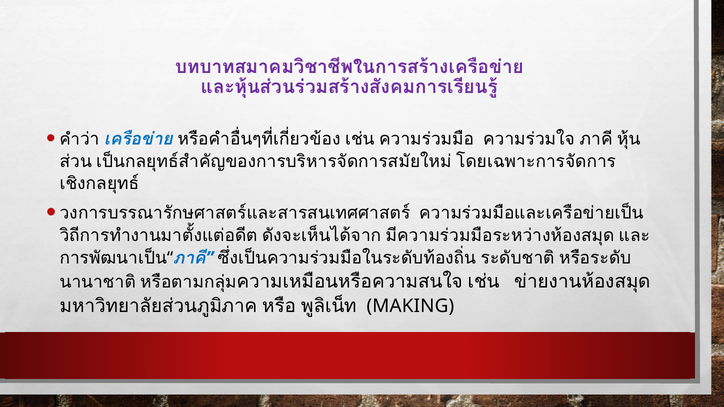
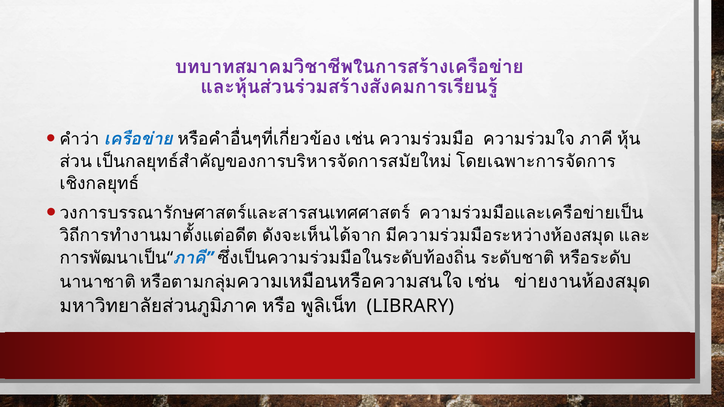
MAKING: MAKING -> LIBRARY (410, 306)
